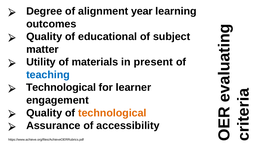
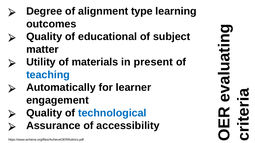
year: year -> type (142, 11)
Technological: Technological -> Automatically (61, 88)
technological colour: orange -> blue (112, 113)
